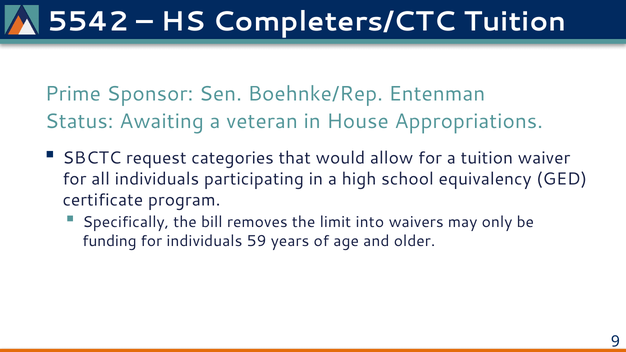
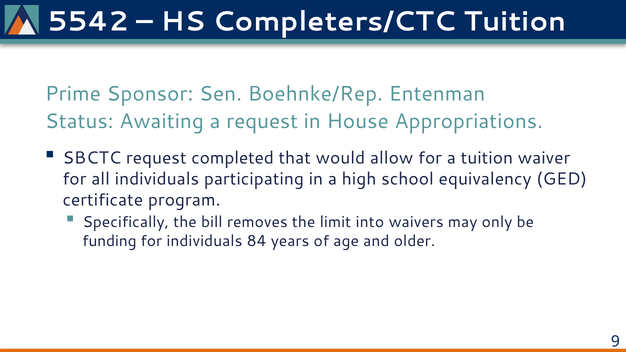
a veteran: veteran -> request (262, 121)
categories: categories -> completed (233, 158)
59: 59 -> 84 (257, 241)
